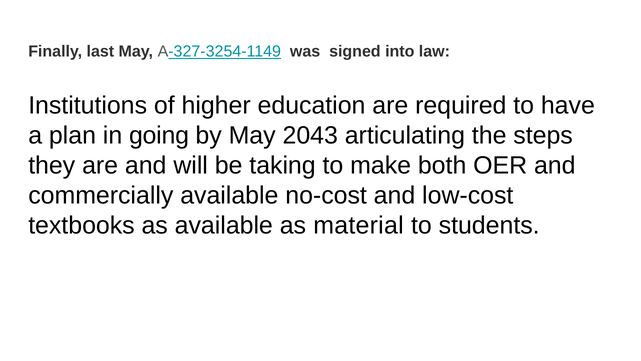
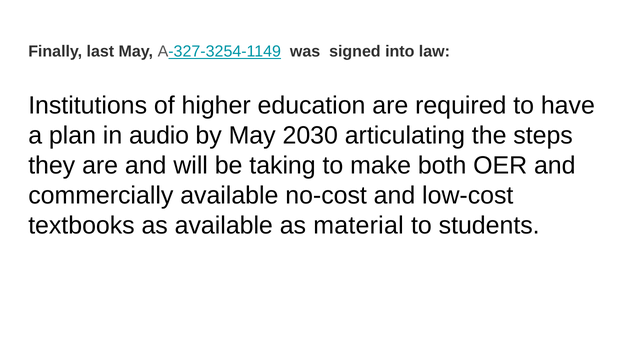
going: going -> audio (159, 135)
2043: 2043 -> 2030 (310, 135)
